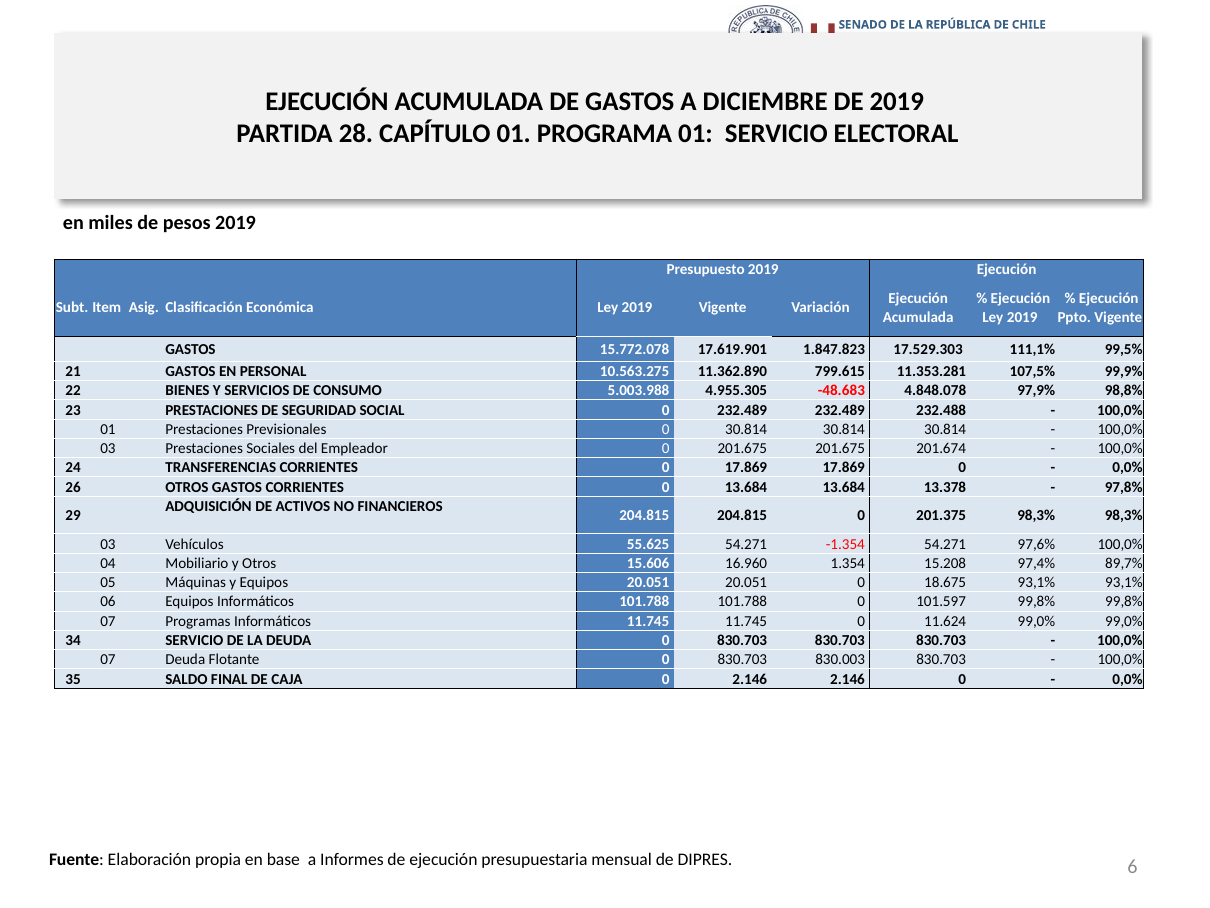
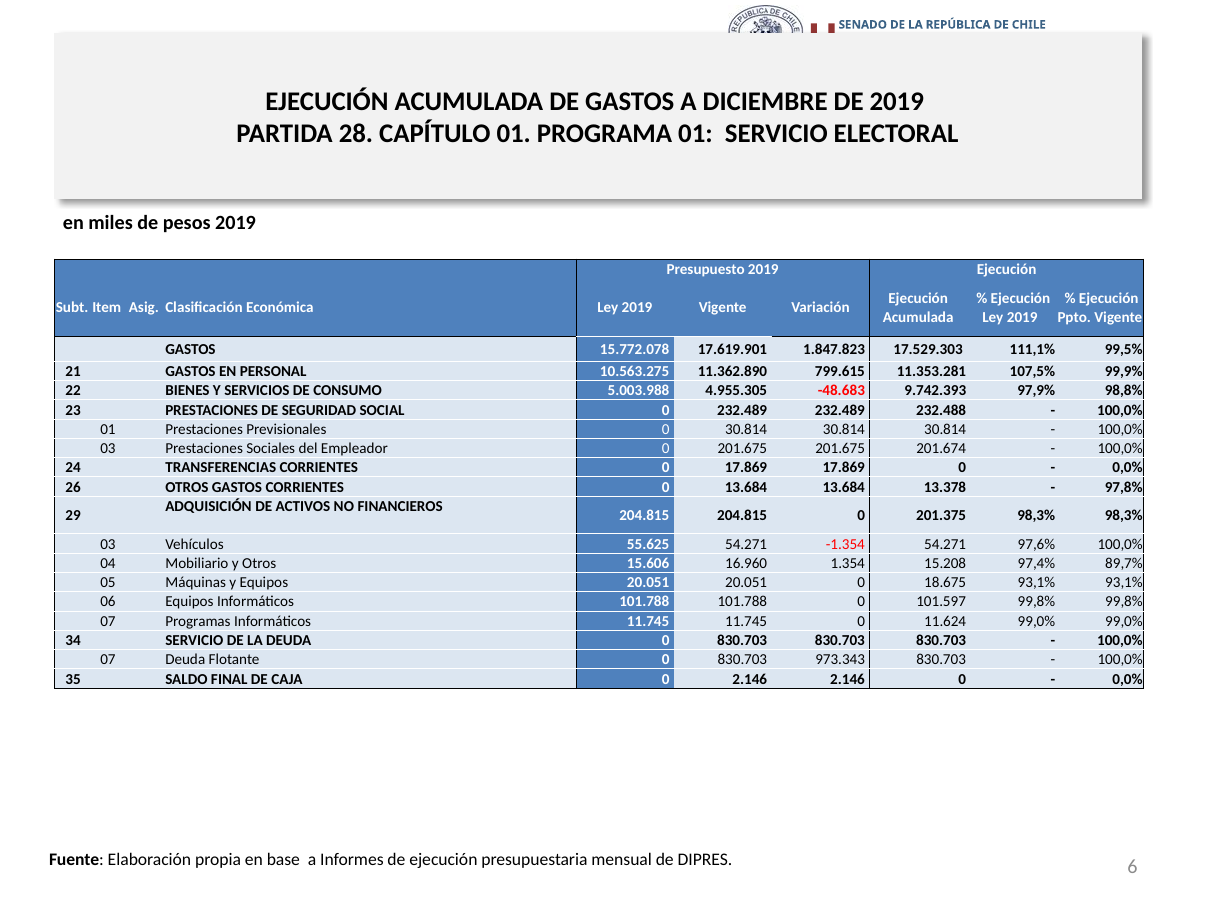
4.848.078: 4.848.078 -> 9.742.393 (935, 390)
830.003: 830.003 -> 973.343 (840, 660)
